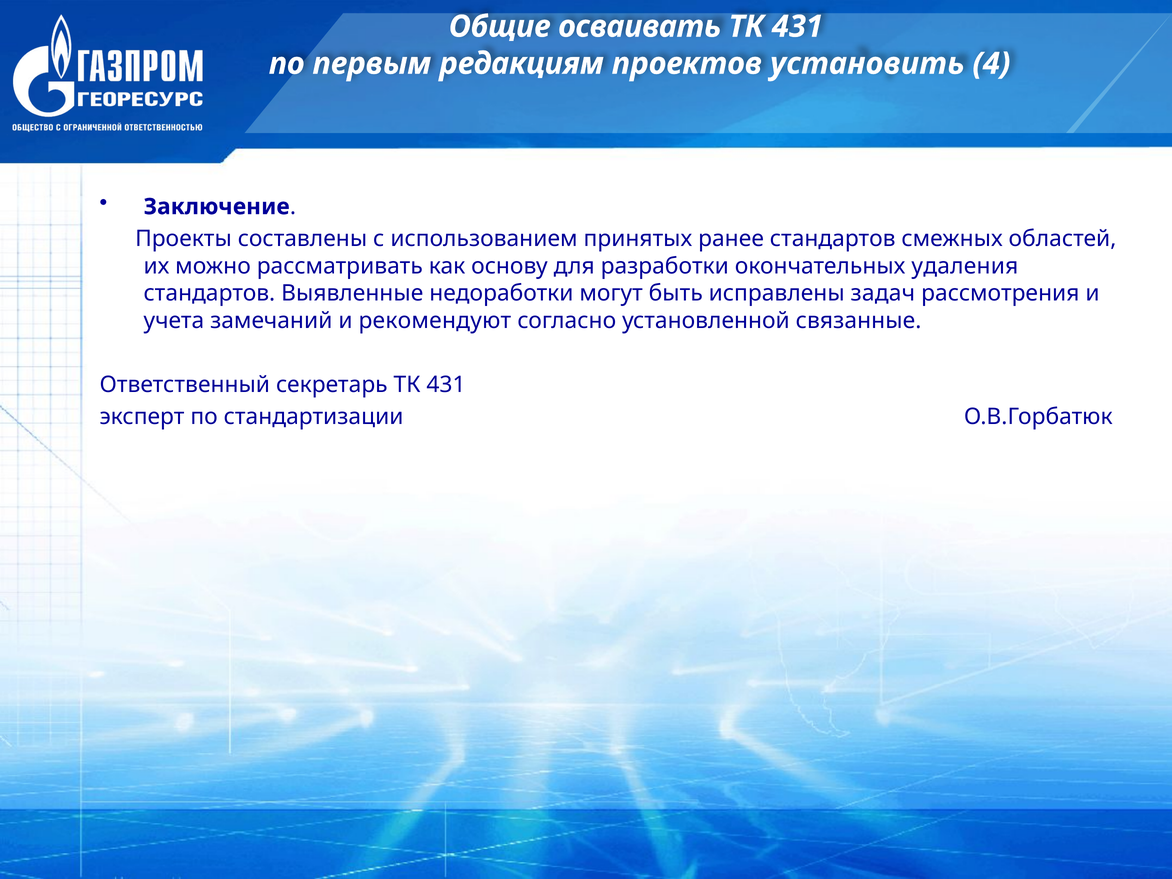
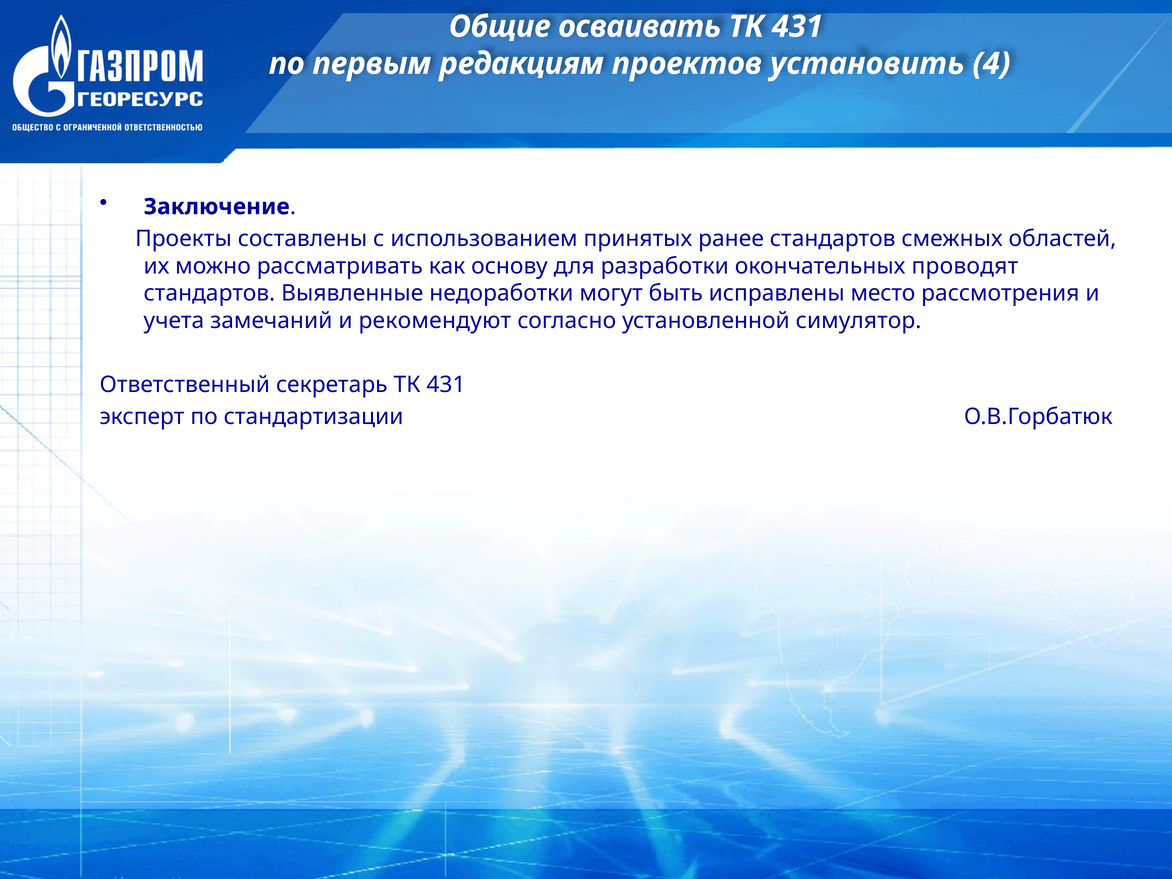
удаления: удаления -> проводят (965, 266)
задач: задач -> место (883, 293)
связанные: связанные -> симулятор (859, 321)
